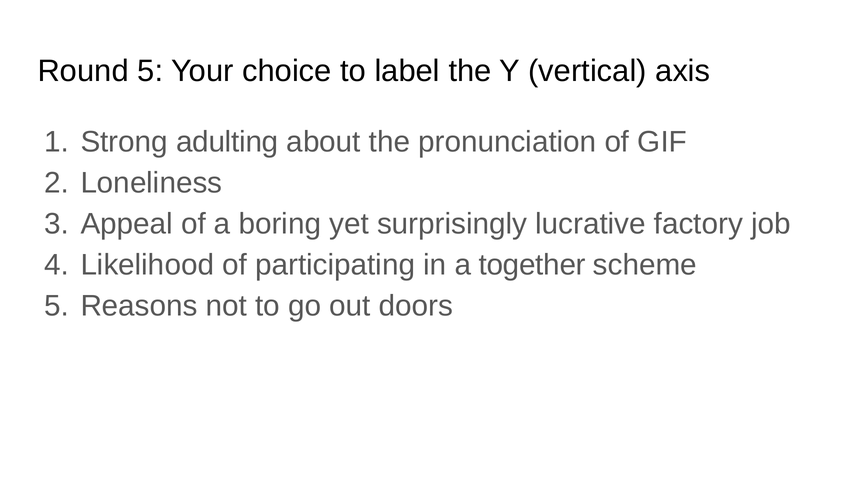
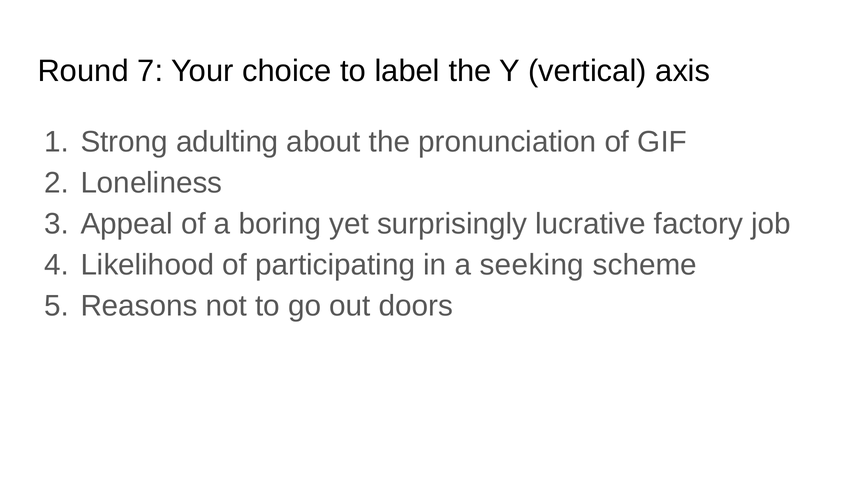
Round 5: 5 -> 7 (150, 71)
together: together -> seeking (532, 265)
